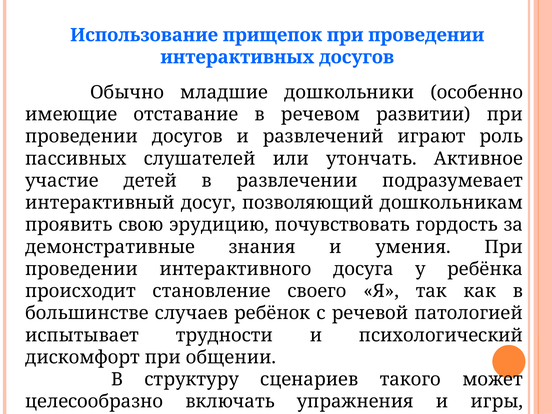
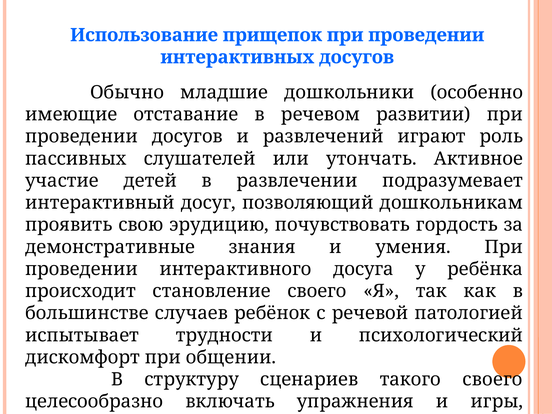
такого может: может -> своего (493, 379)
